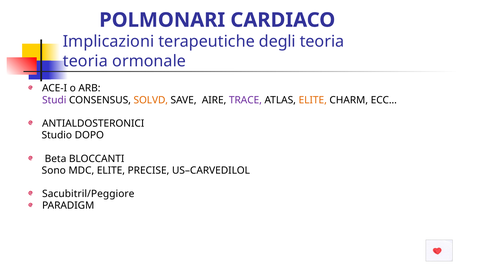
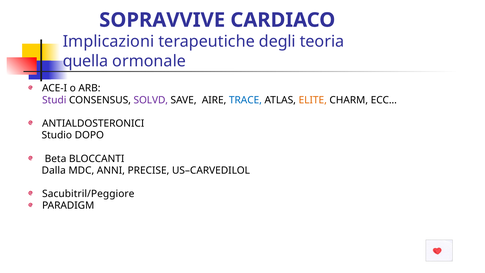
POLMONARI: POLMONARI -> SOPRAVVIVE (162, 20)
teoria: teoria -> quella (86, 61)
SOLVD colour: orange -> purple (151, 100)
TRACE colour: purple -> blue (245, 100)
Sono: Sono -> Dalla (54, 170)
MDC ELITE: ELITE -> ANNI (111, 170)
